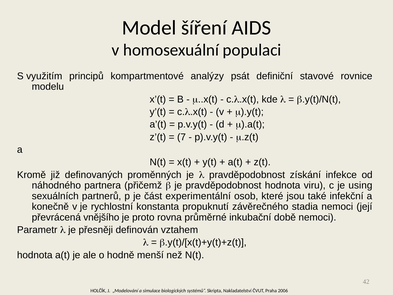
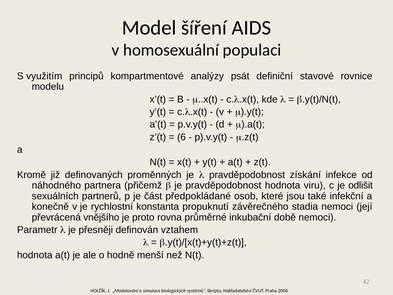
7: 7 -> 6 (182, 137)
using: using -> odlišit (361, 185)
experimentální: experimentální -> předpokládané (198, 196)
